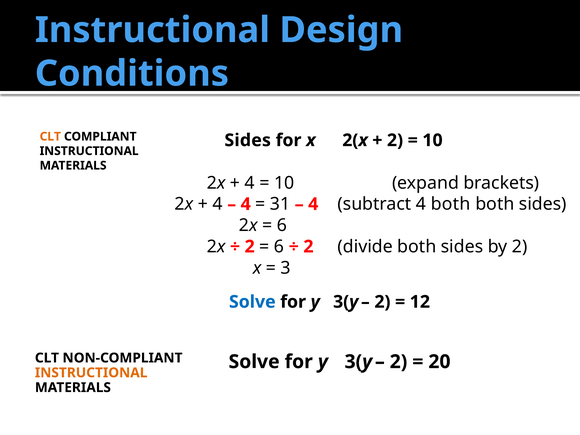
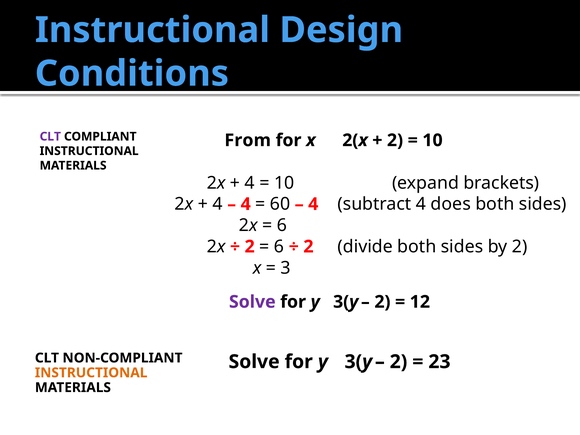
CLT colour: orange -> purple (50, 137)
Sides: Sides -> From (248, 140)
31: 31 -> 60 (280, 204)
4 both: both -> does (451, 204)
Solve colour: blue -> purple (252, 302)
20: 20 -> 23 (439, 362)
